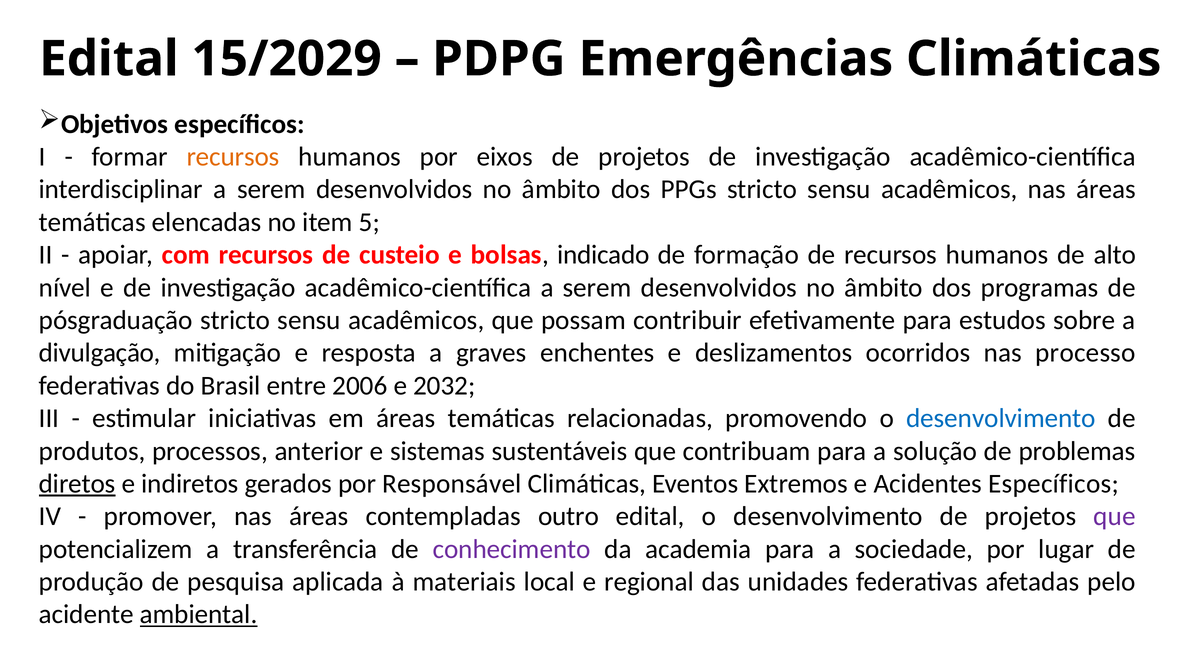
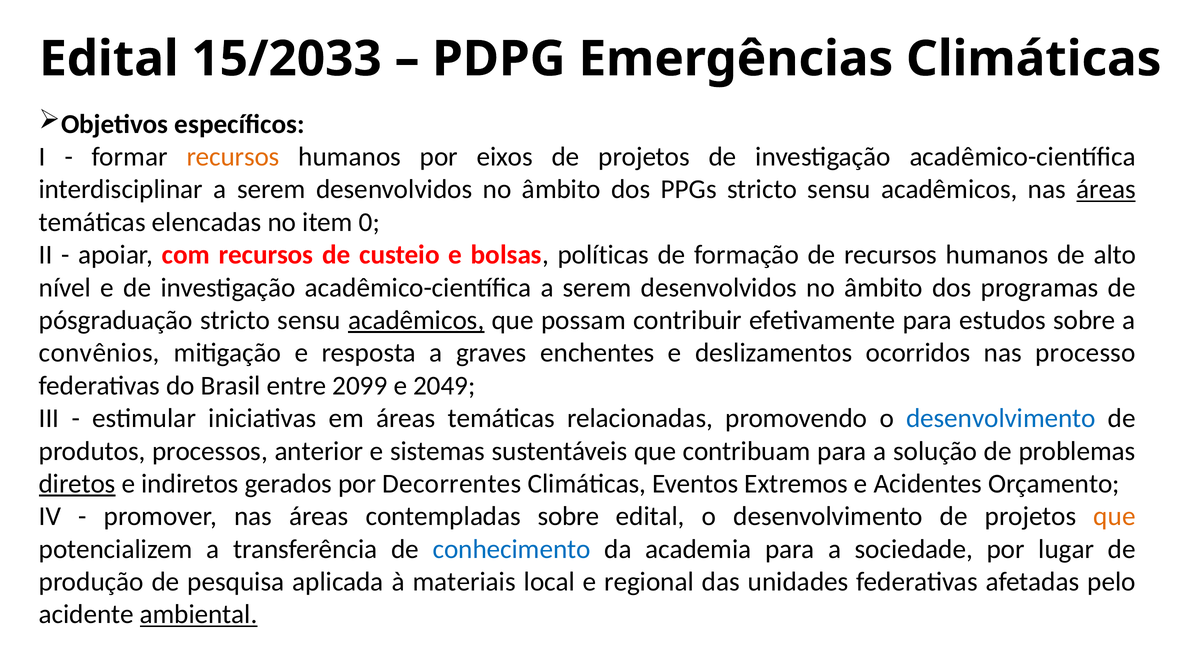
15/2029: 15/2029 -> 15/2033 (287, 59)
áreas underline: none -> present (1106, 189)
5: 5 -> 0 (369, 222)
indicado: indicado -> políticas (603, 255)
acadêmicos underline: none -> present (416, 320)
divulgação: divulgação -> convênios (99, 353)
2006: 2006 -> 2099 (360, 386)
2032: 2032 -> 2049 (444, 386)
Responsável: Responsável -> Decorrentes (452, 484)
Acidentes Específicos: Específicos -> Orçamento (1054, 484)
contempladas outro: outro -> sobre (569, 516)
que colour: purple -> orange (1114, 516)
conhecimento colour: purple -> blue (512, 549)
